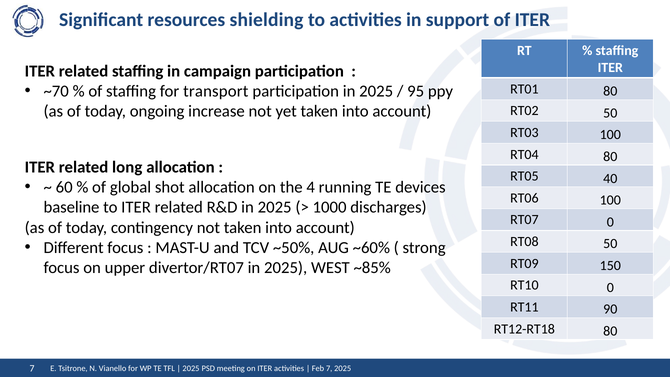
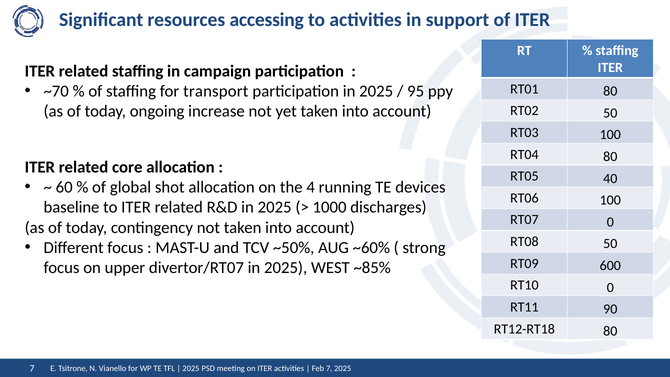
shielding: shielding -> accessing (267, 20)
long: long -> core (127, 167)
150: 150 -> 600 (610, 266)
